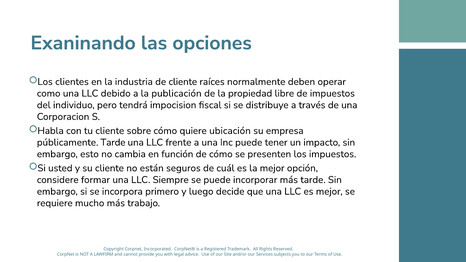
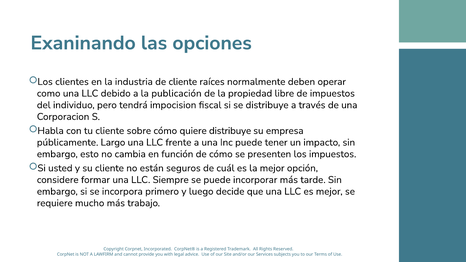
quiere ubicación: ubicación -> distribuye (230, 131)
públicamente Tarde: Tarde -> Largo (113, 142)
